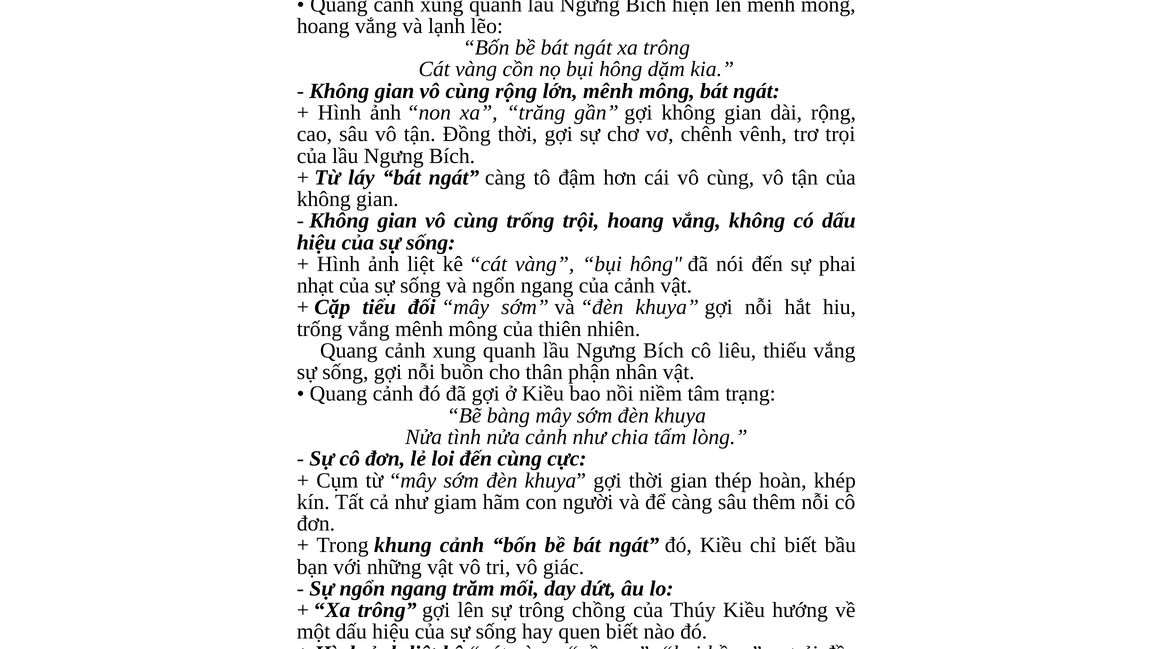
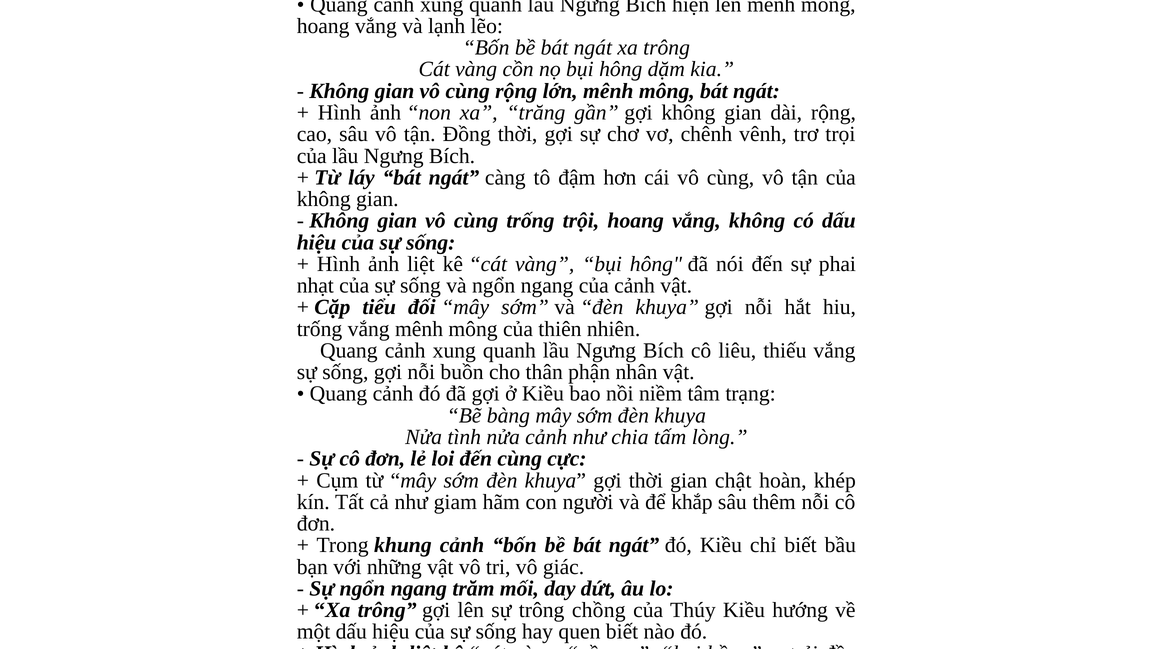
thép: thép -> chật (733, 480)
để càng: càng -> khắp (692, 502)
